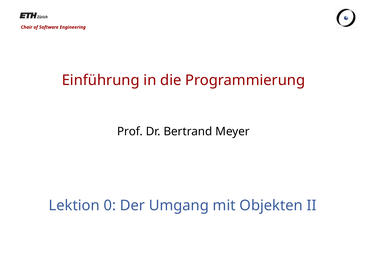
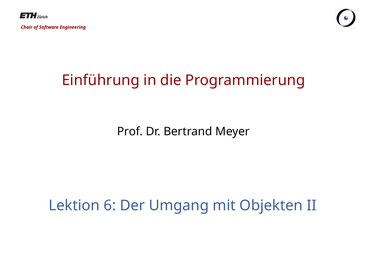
0: 0 -> 6 (110, 205)
